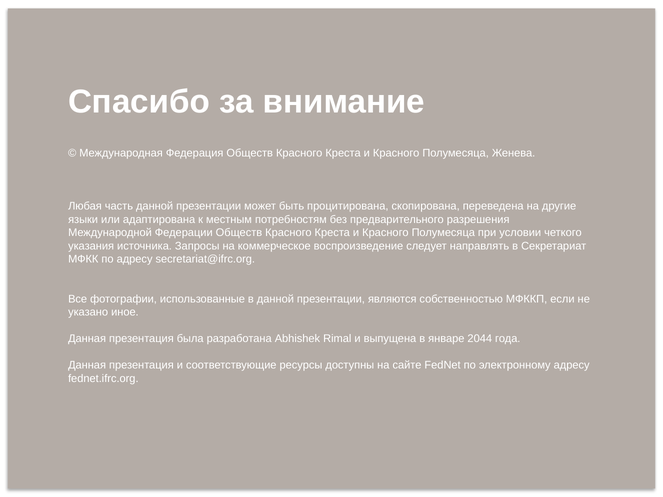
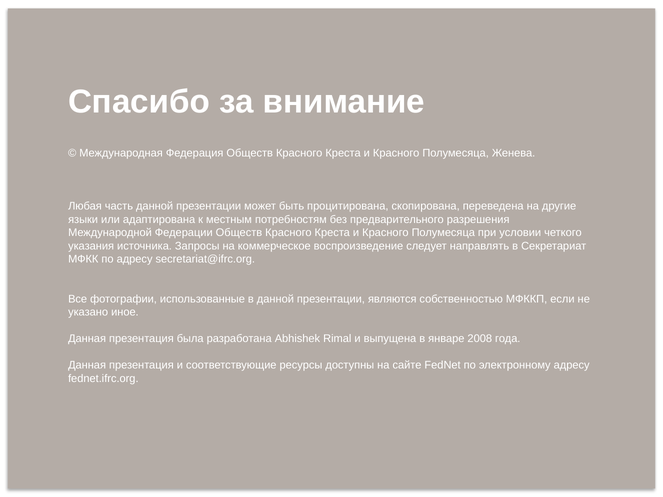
2044: 2044 -> 2008 (480, 339)
